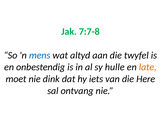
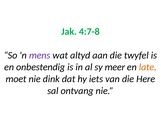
7:7-8: 7:7-8 -> 4:7-8 (89, 32)
mens colour: blue -> purple (40, 55)
hulle: hulle -> meer (115, 67)
